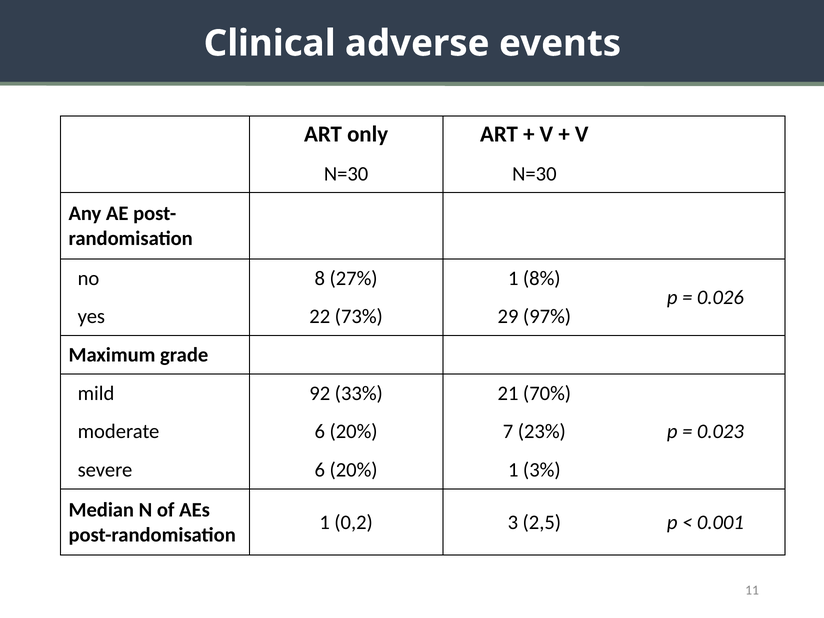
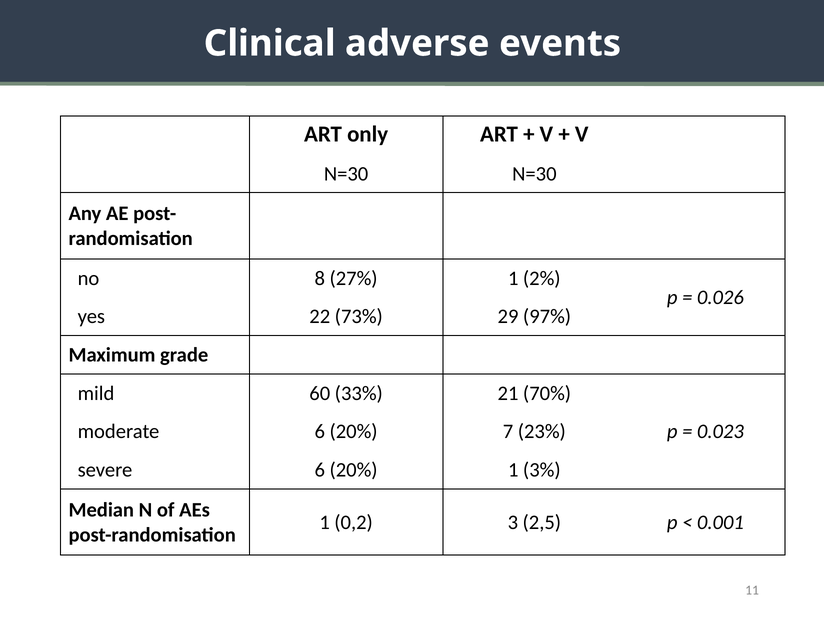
8%: 8% -> 2% (542, 278)
92: 92 -> 60 (320, 393)
